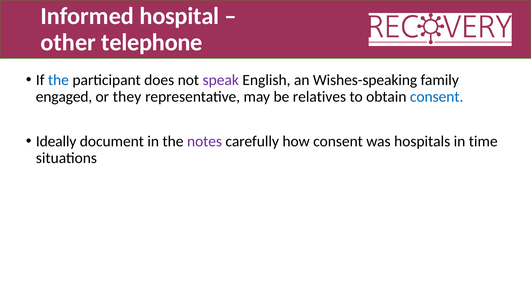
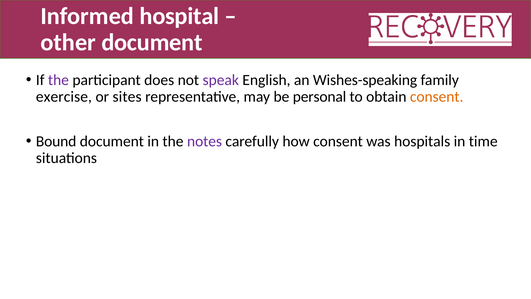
other telephone: telephone -> document (152, 42)
the colour: blue -> purple (58, 80)
engaged: engaged -> exercise (64, 97)
they: they -> sites (127, 97)
relatives: relatives -> personal (320, 97)
consent colour: blue -> orange (437, 97)
Ideally: Ideally -> Bound (56, 141)
